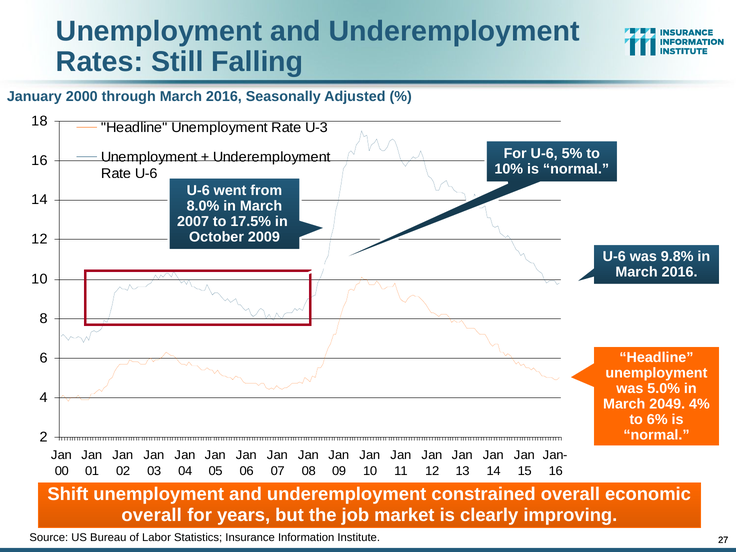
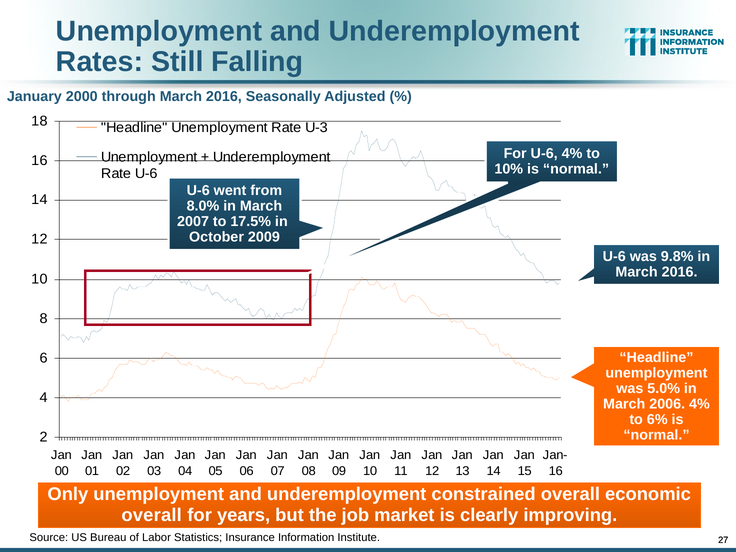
U-6 5%: 5% -> 4% (572, 154)
2049: 2049 -> 2006 (667, 404)
Shift: Shift -> Only (68, 494)
